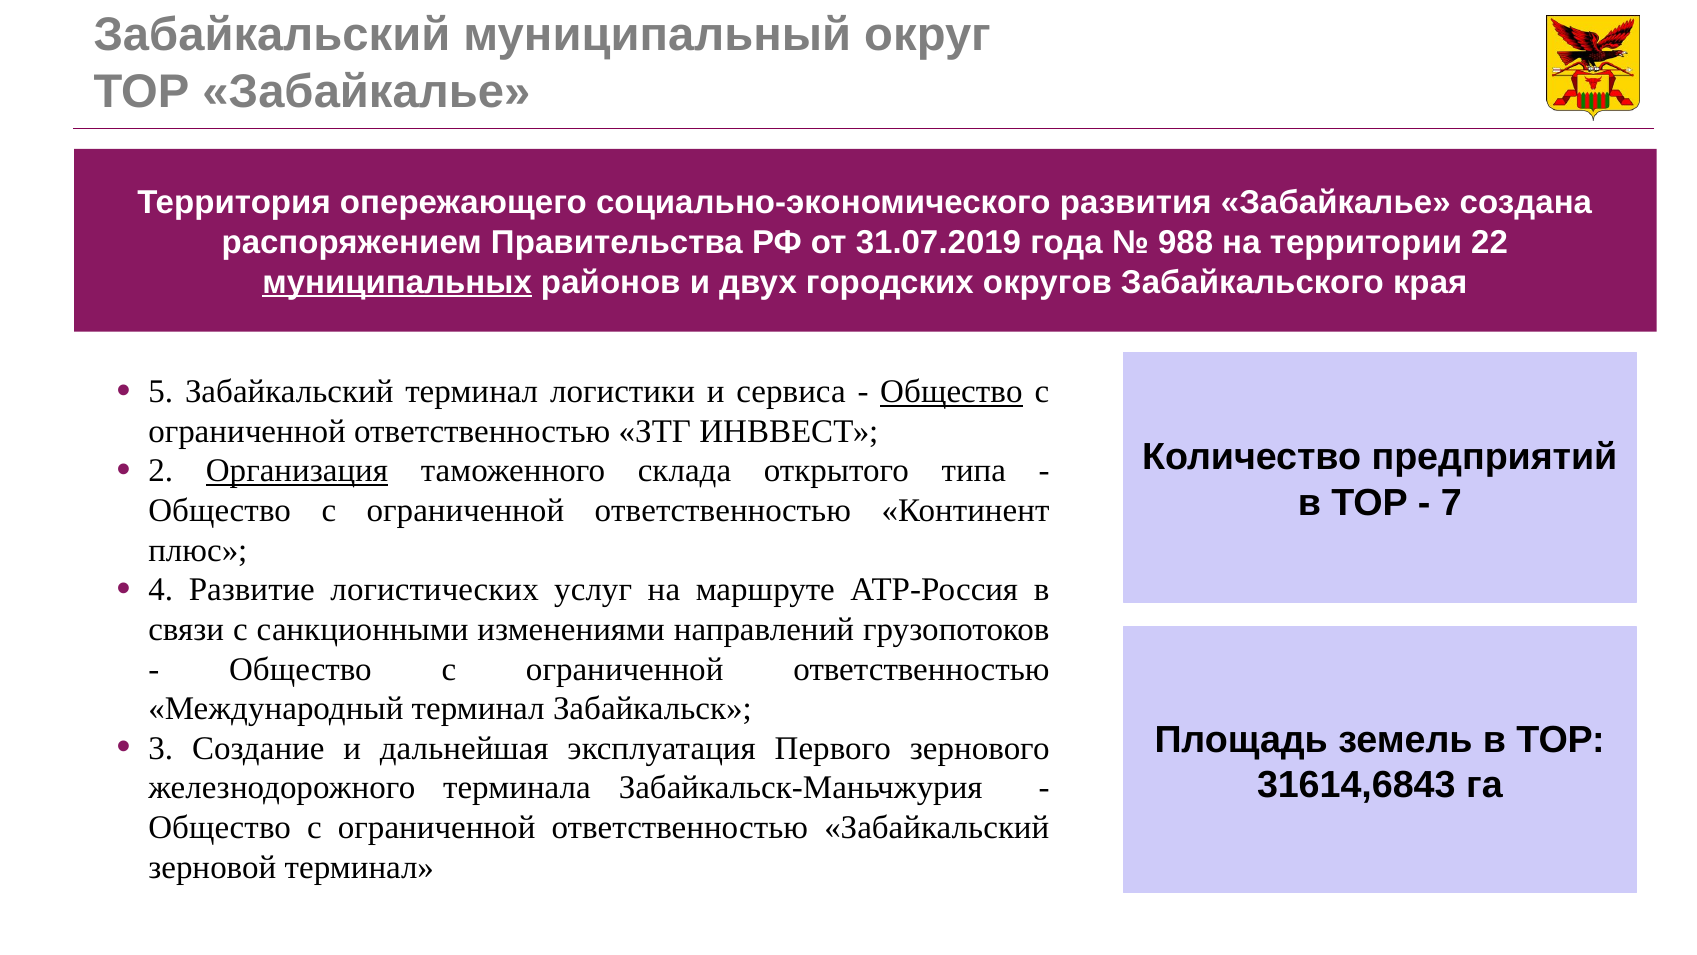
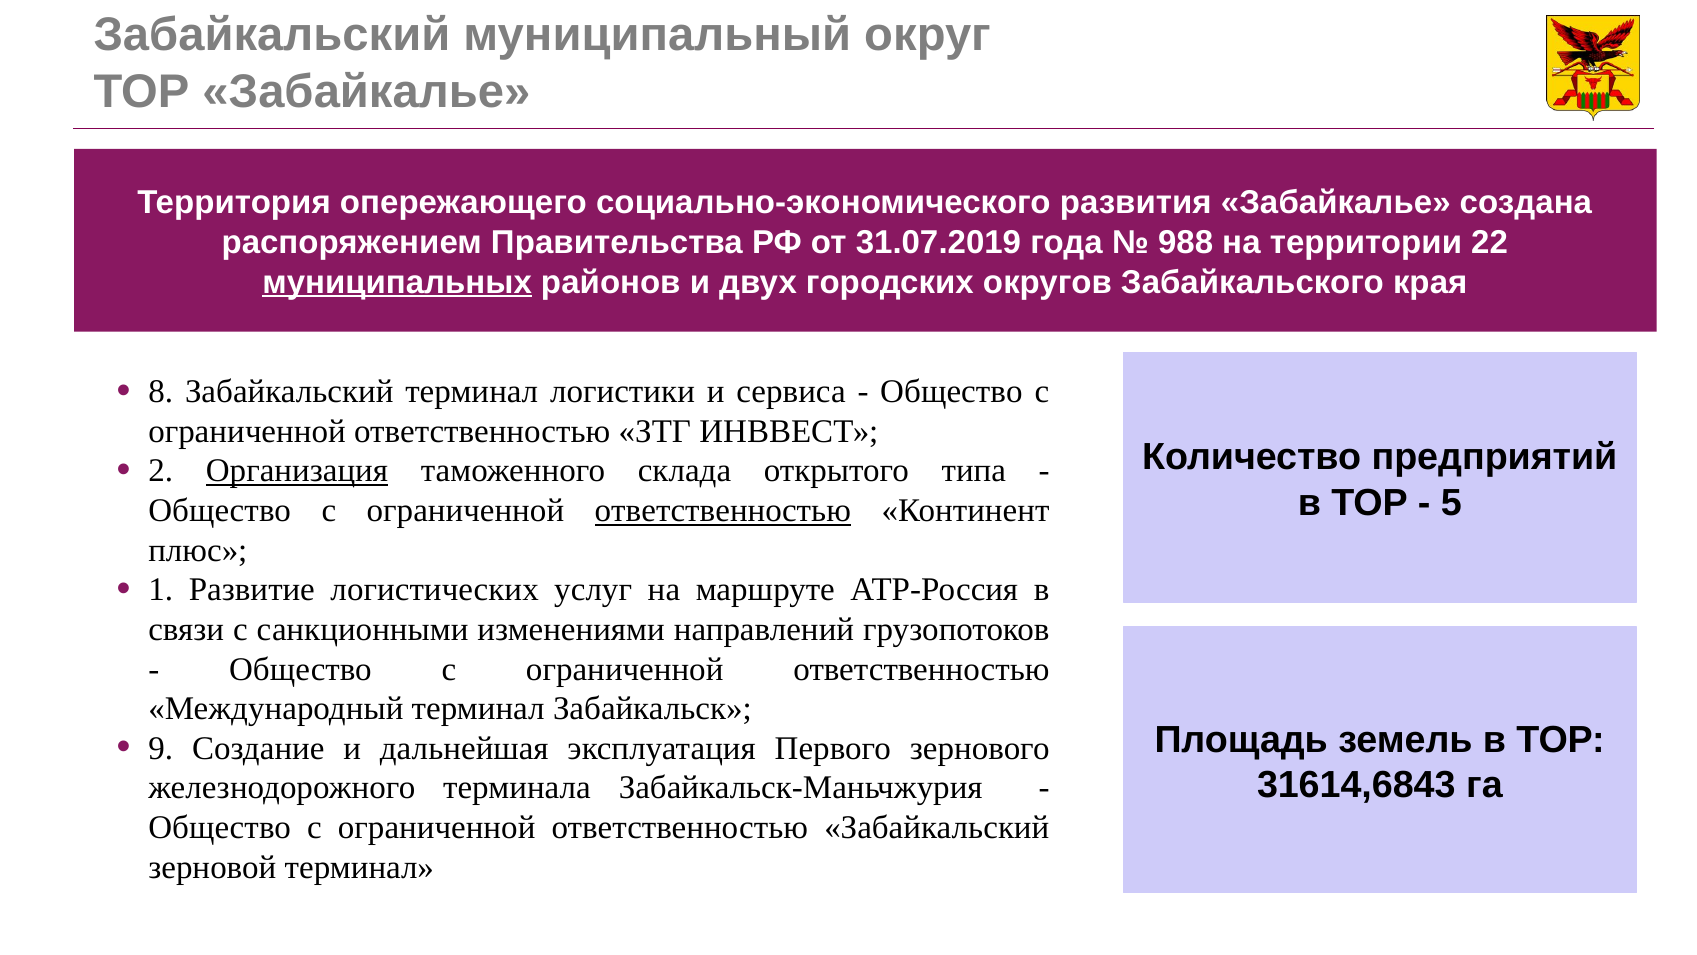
5: 5 -> 8 (161, 392)
Общество underline: present -> none (951, 392)
7: 7 -> 5 (1451, 502)
ответственностью underline: none -> present (723, 510)
4: 4 -> 1 (161, 590)
3: 3 -> 9 (161, 748)
